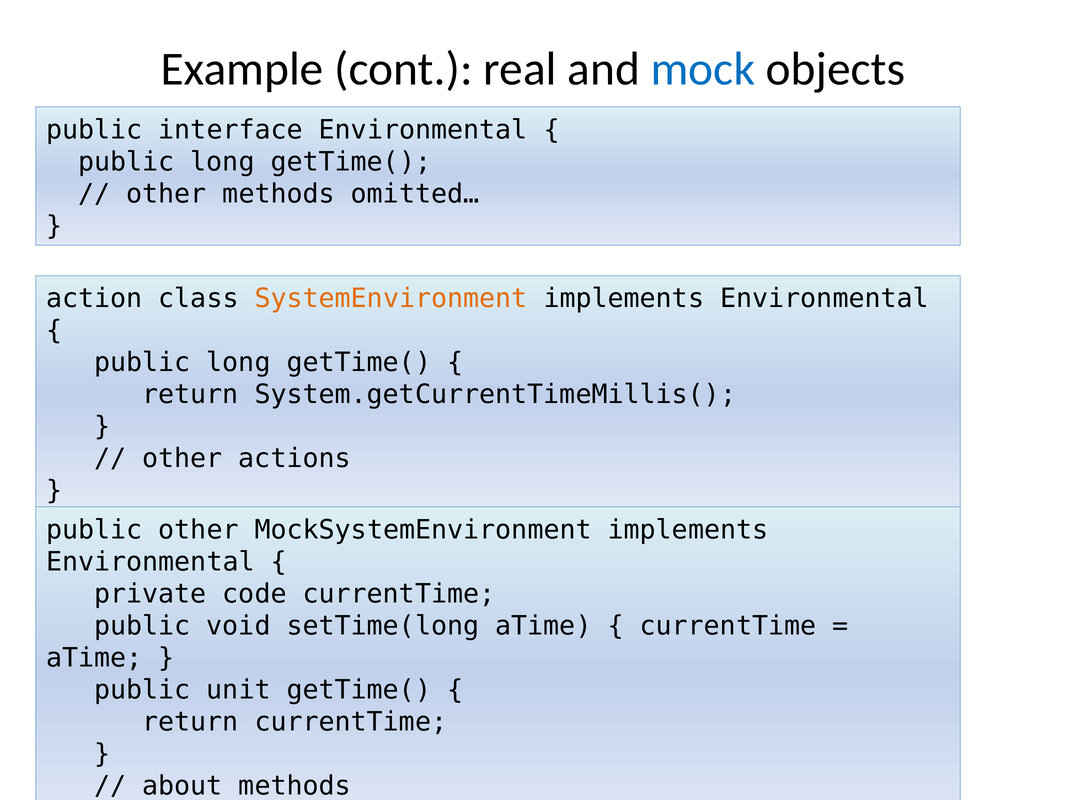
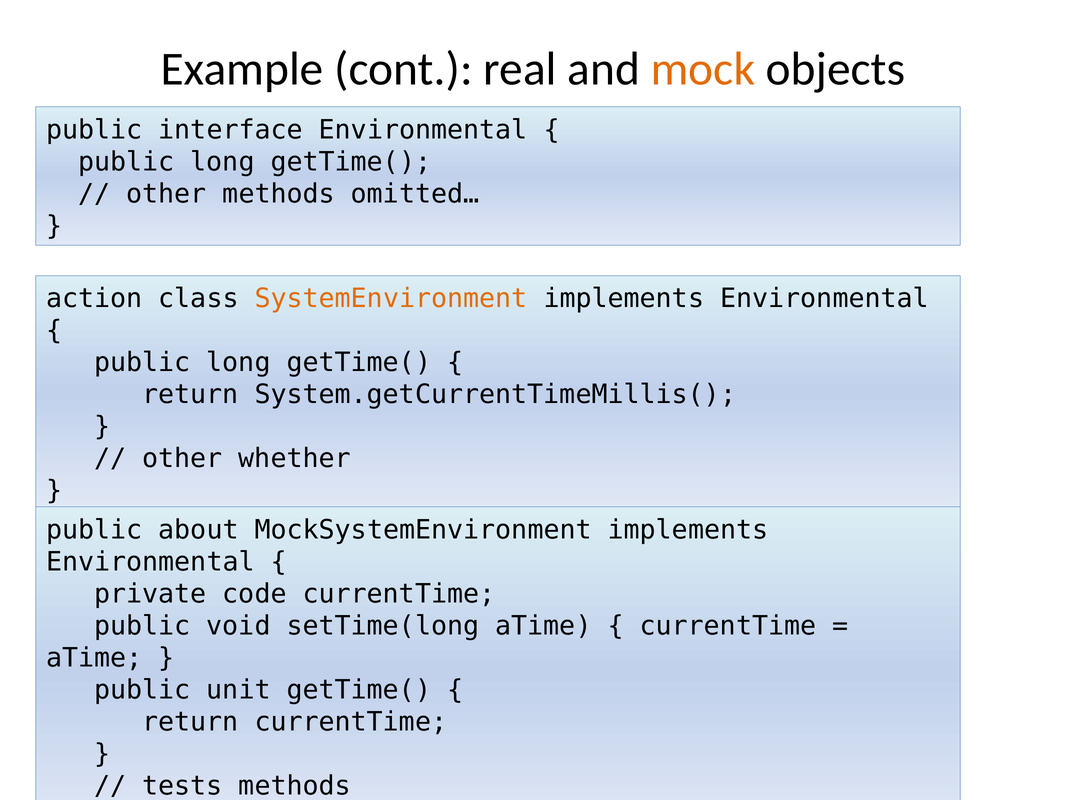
mock colour: blue -> orange (703, 69)
actions: actions -> whether (295, 459)
public other: other -> about (199, 530)
about: about -> tests (182, 786)
